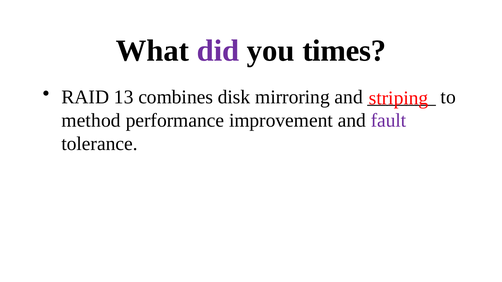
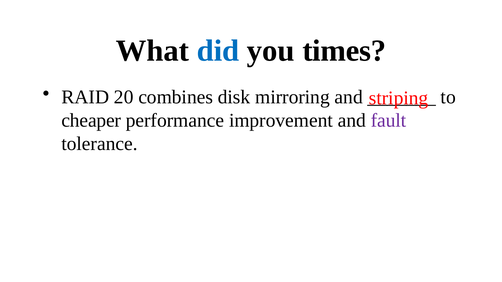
did colour: purple -> blue (218, 51)
13: 13 -> 20 (124, 97)
method: method -> cheaper (91, 121)
